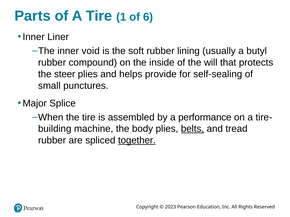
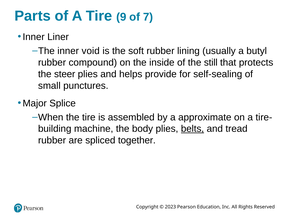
1: 1 -> 9 (121, 17)
6: 6 -> 7 (148, 17)
will: will -> still (211, 63)
performance: performance -> approximate (205, 118)
together underline: present -> none (137, 141)
